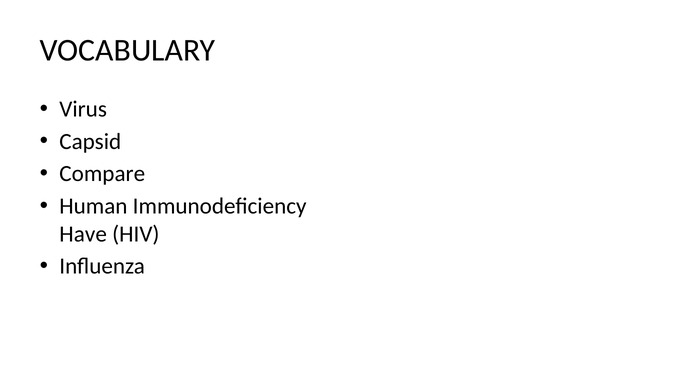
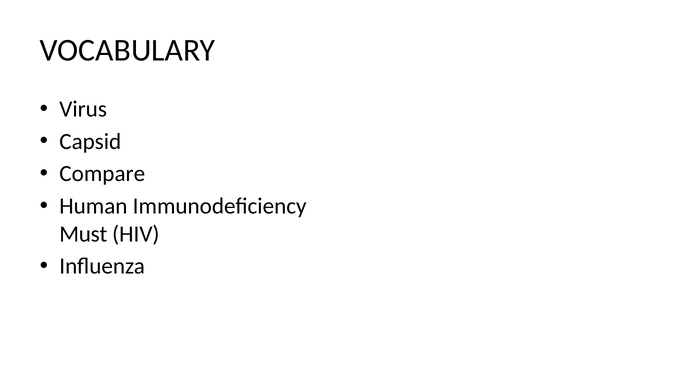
Have: Have -> Must (83, 234)
